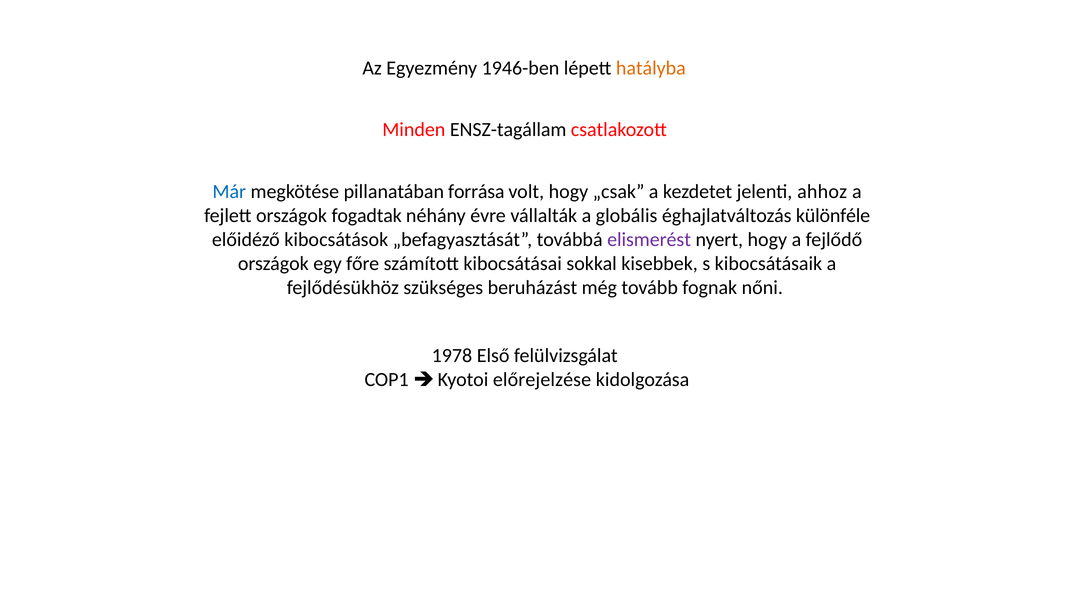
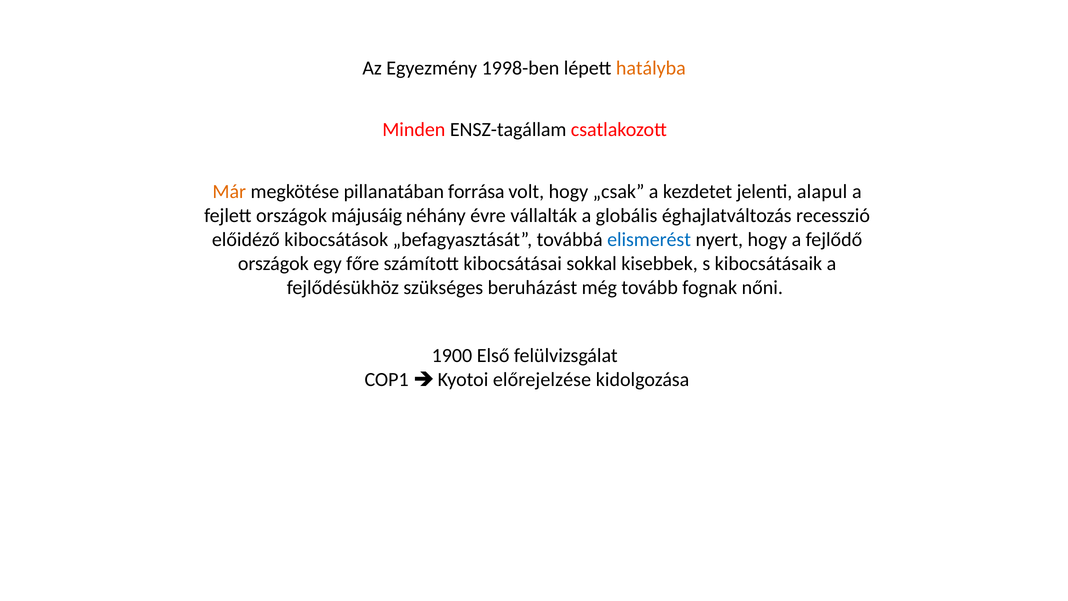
1946-ben: 1946-ben -> 1998-ben (521, 68)
Már colour: blue -> orange (229, 191)
ahhoz: ahhoz -> alapul (822, 191)
fogadtak: fogadtak -> májusáig (367, 215)
különféle: különféle -> recesszió (833, 215)
elismerést colour: purple -> blue (649, 239)
1978: 1978 -> 1900 (452, 355)
